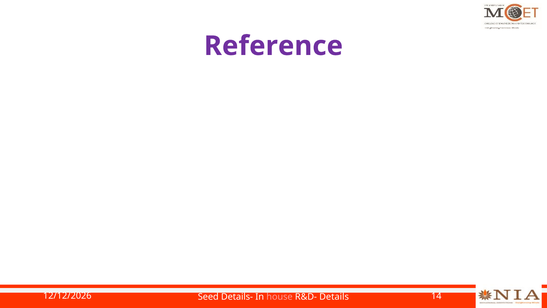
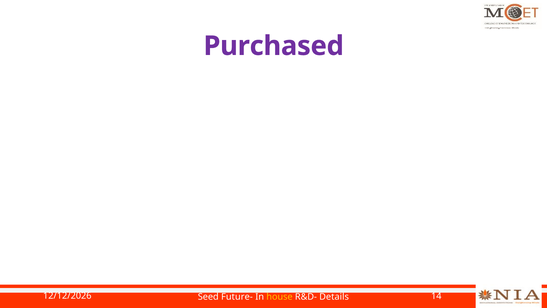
Reference: Reference -> Purchased (274, 46)
Details-: Details- -> Future- (237, 296)
house colour: pink -> yellow (280, 296)
